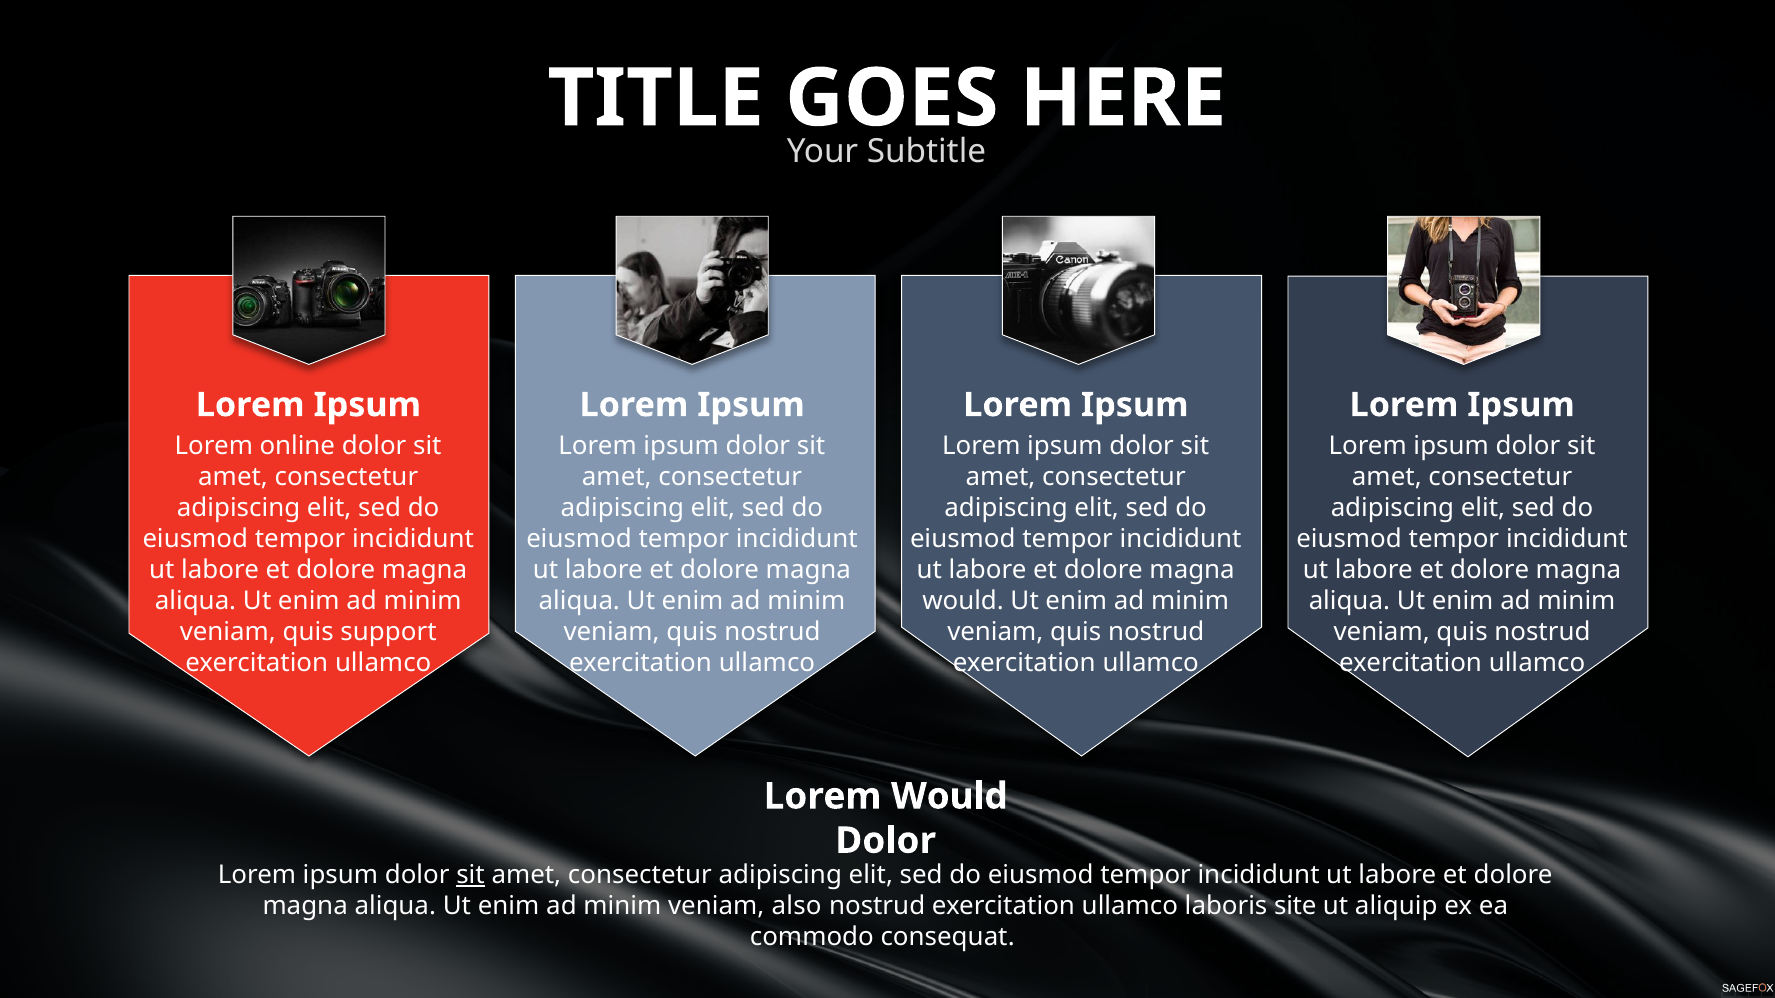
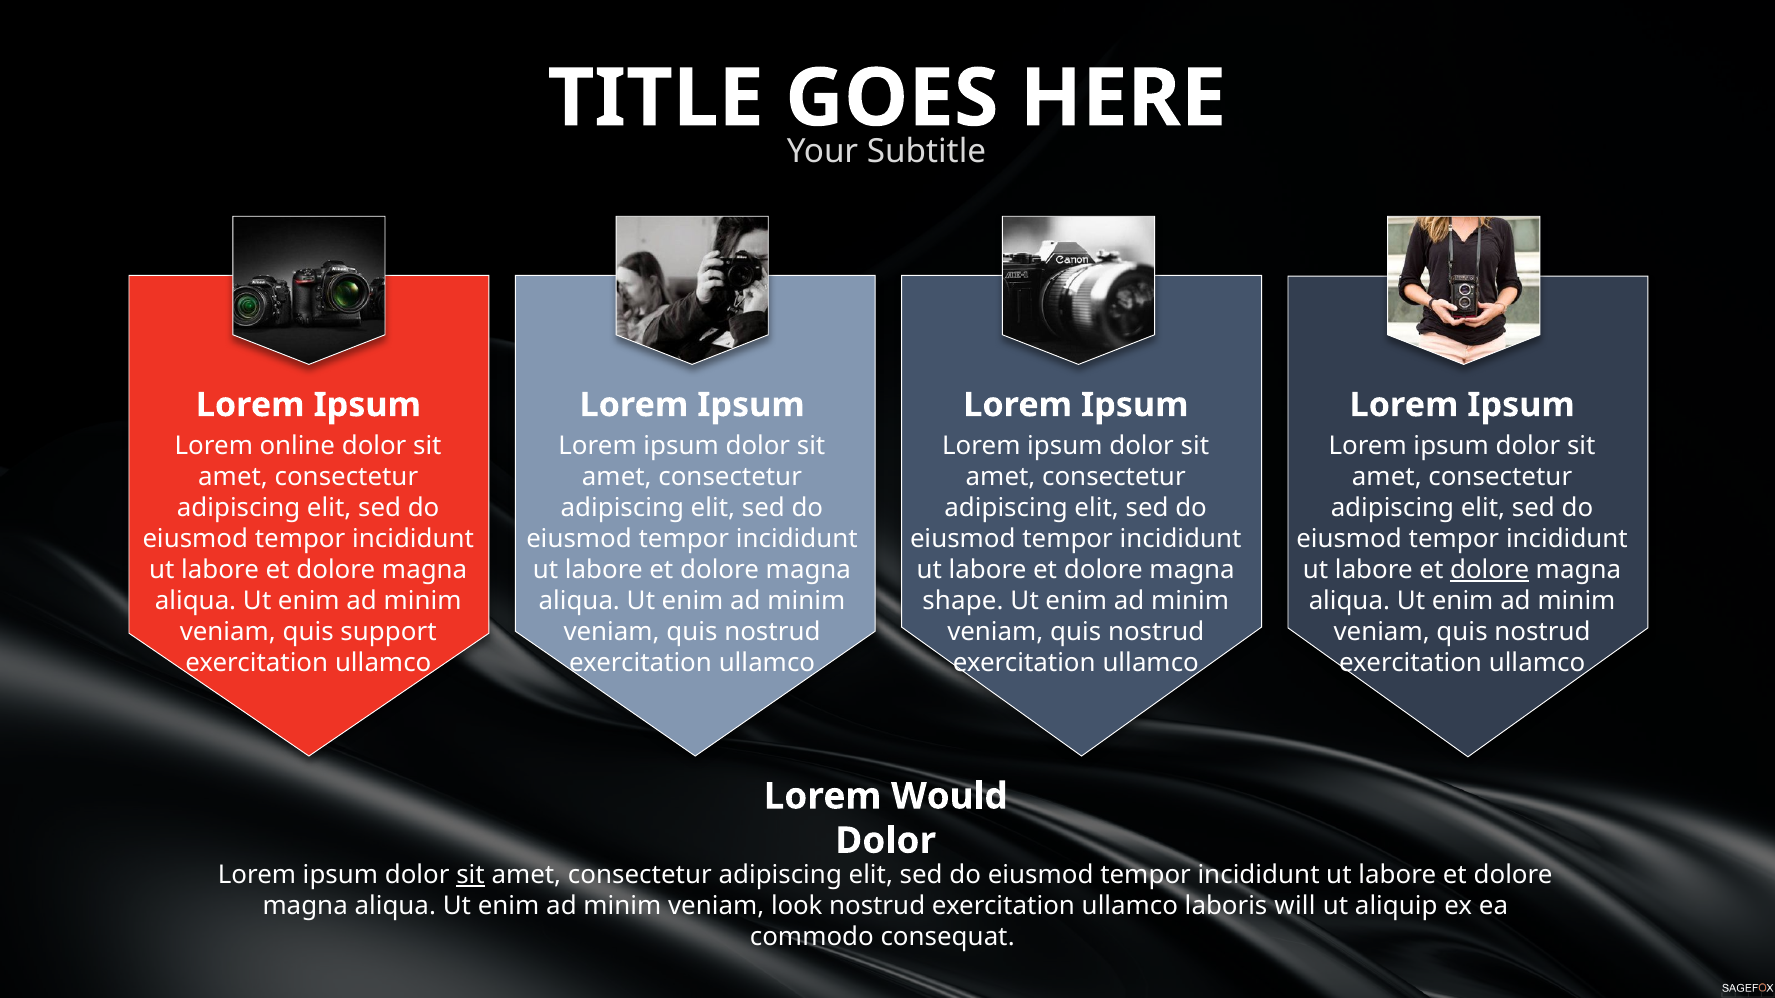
dolore underline: none -> present (1490, 570)
would: would -> shape (963, 601)
also: also -> look (797, 907)
site: site -> will (1295, 907)
